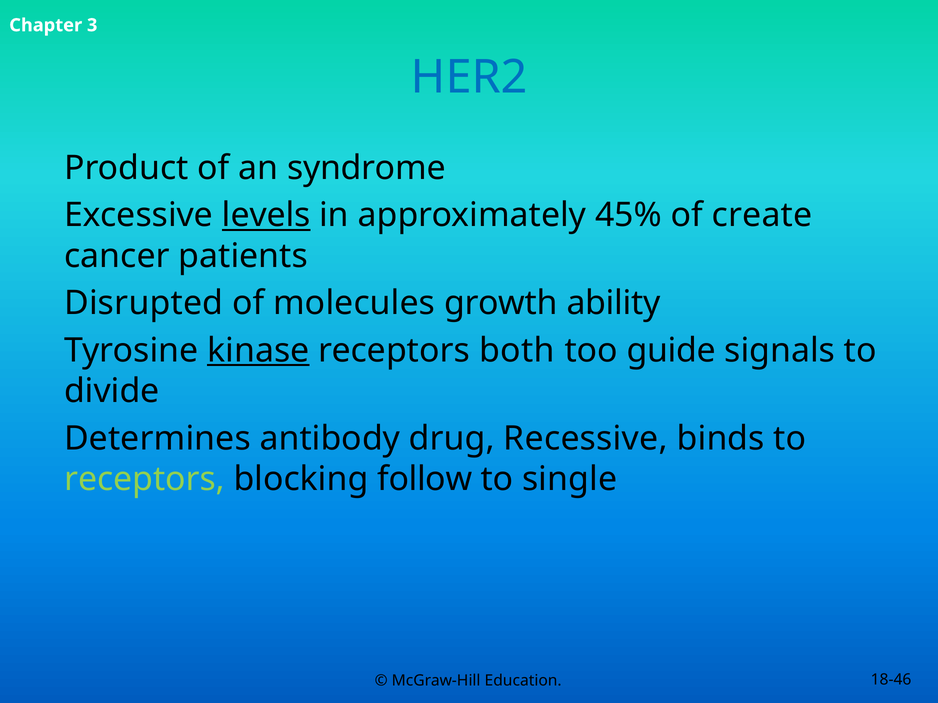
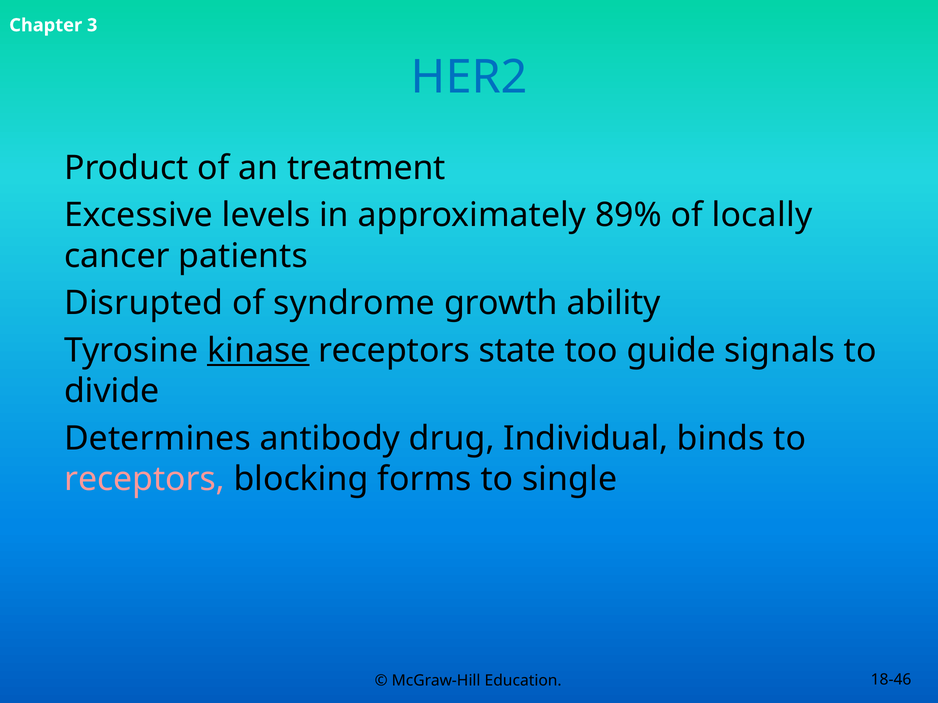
syndrome: syndrome -> treatment (366, 168)
levels underline: present -> none (266, 215)
45%: 45% -> 89% (629, 215)
create: create -> locally (762, 215)
molecules: molecules -> syndrome (354, 303)
both: both -> state (517, 351)
Recessive: Recessive -> Individual (586, 439)
receptors colour: light green -> pink (144, 479)
follow: follow -> forms (425, 479)
